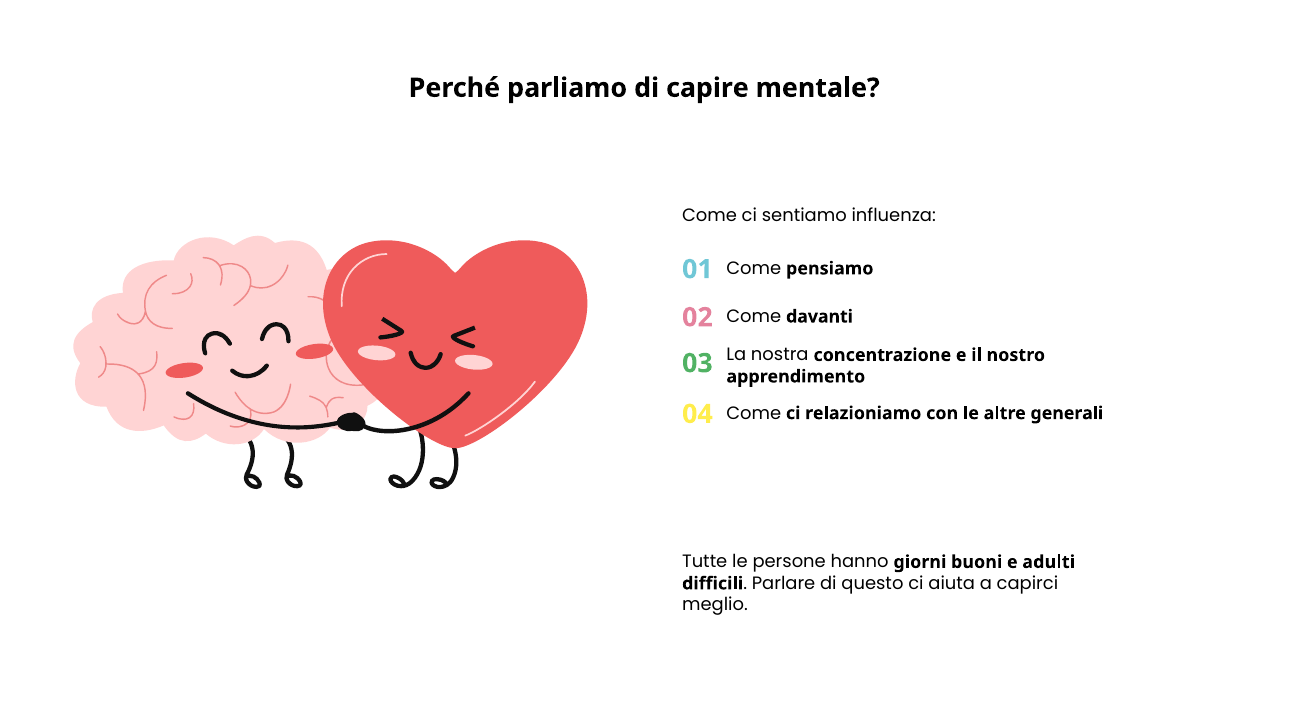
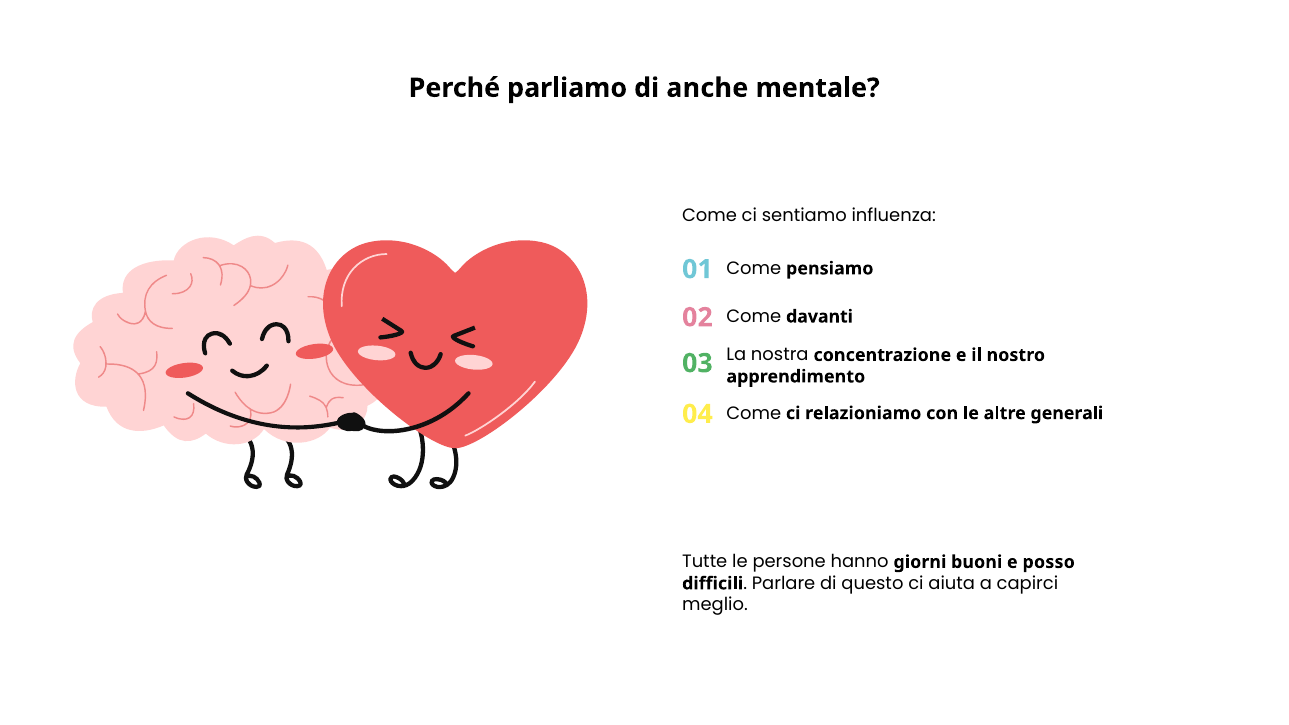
capire: capire -> anche (707, 88)
adulti: adulti -> posso (1049, 562)
